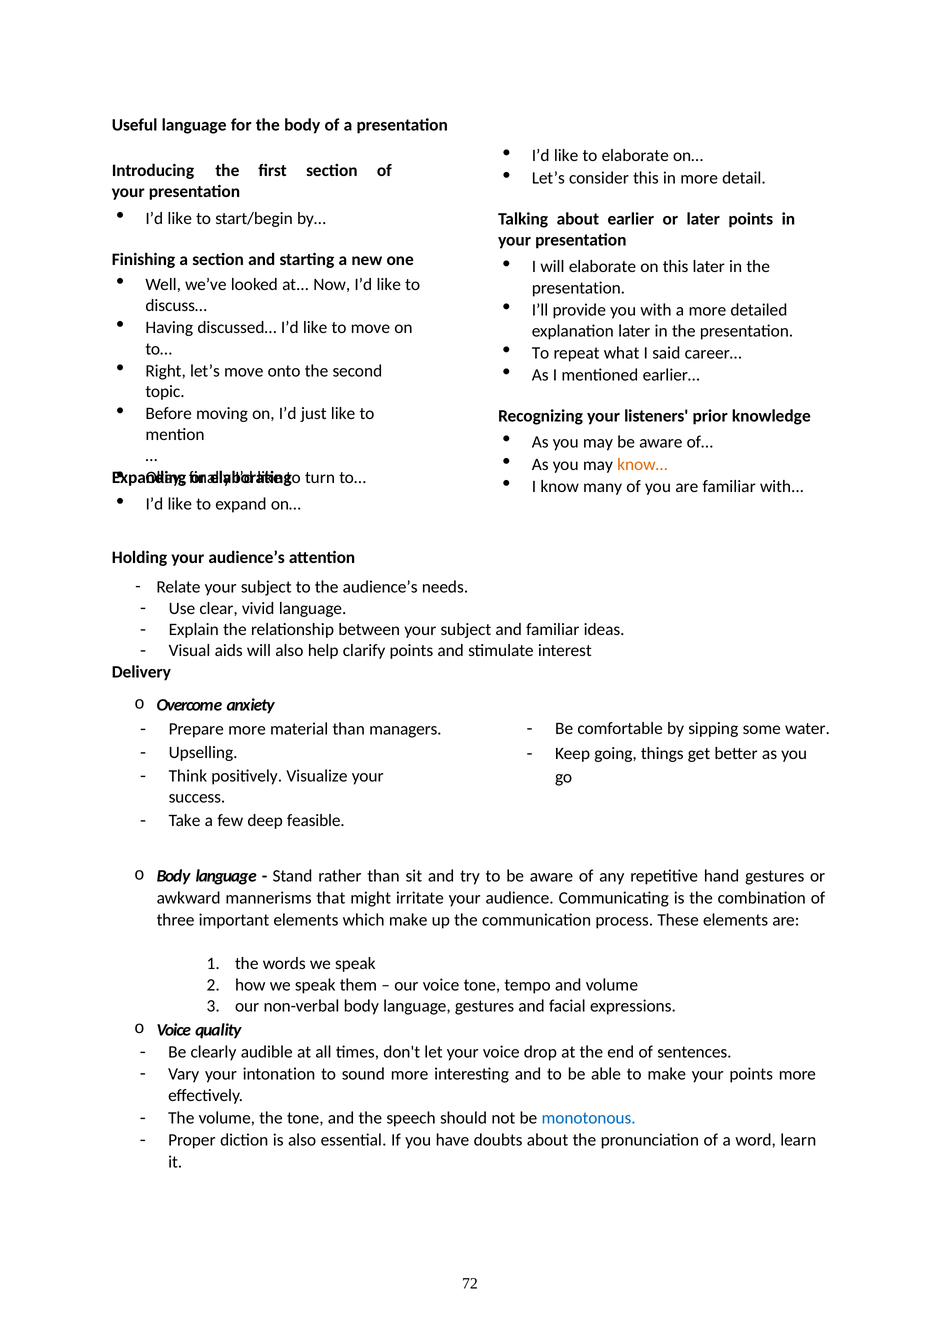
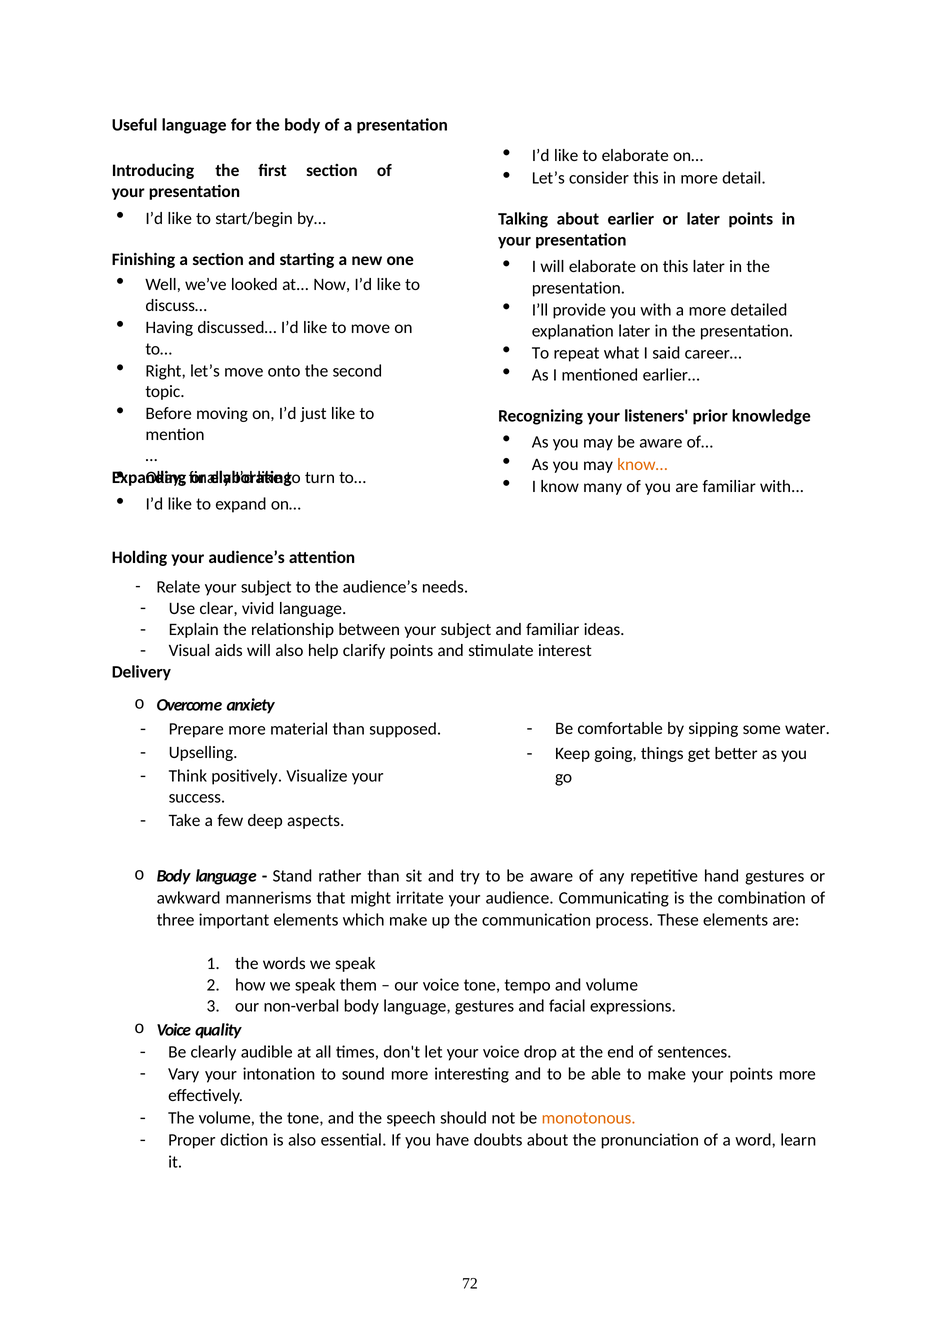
managers: managers -> supposed (405, 729)
feasible: feasible -> aspects (316, 821)
monotonous colour: blue -> orange (589, 1118)
